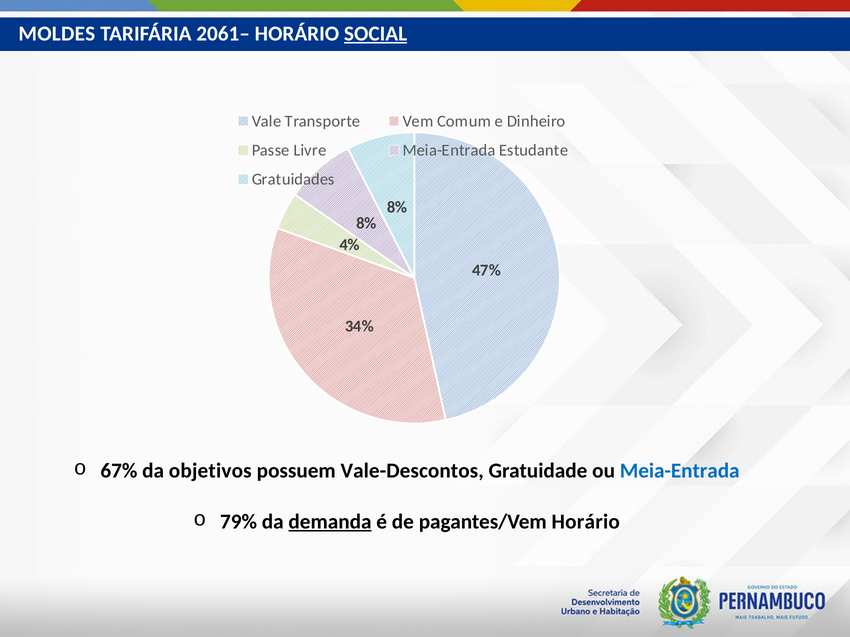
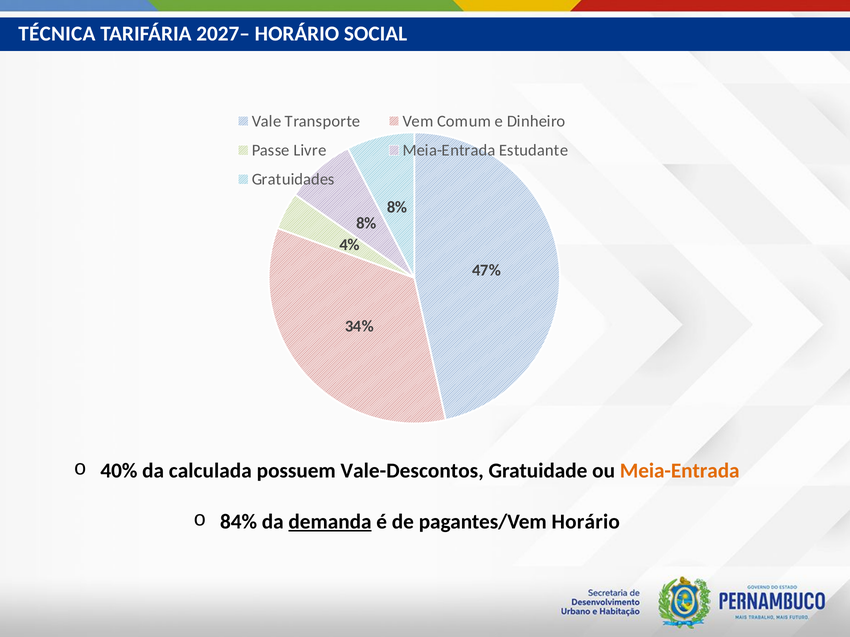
MOLDES: MOLDES -> TÉCNICA (57, 34)
2061–: 2061– -> 2027– (223, 34)
SOCIAL underline: present -> none (376, 34)
67%: 67% -> 40% (119, 471)
objetivos: objetivos -> calculada (210, 471)
Meia-Entrada colour: blue -> orange (680, 471)
79%: 79% -> 84% (239, 522)
